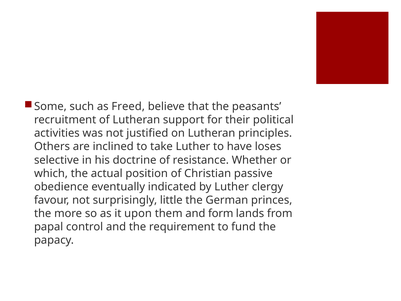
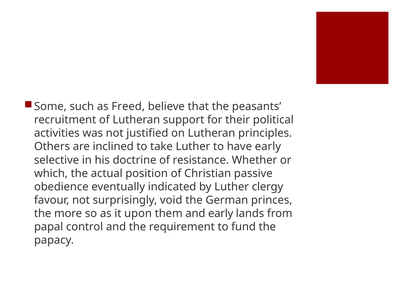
have loses: loses -> early (268, 146)
little: little -> void (171, 200)
and form: form -> early (221, 213)
